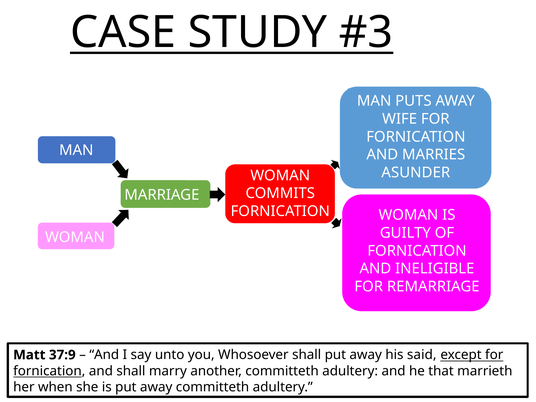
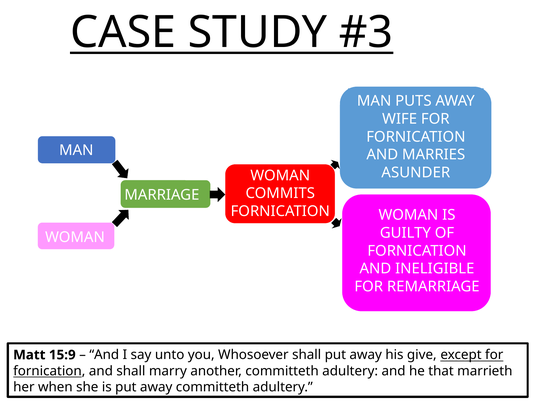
37:9: 37:9 -> 15:9 (62, 355)
said: said -> give (422, 355)
